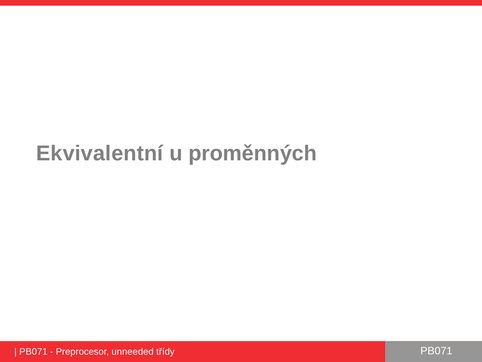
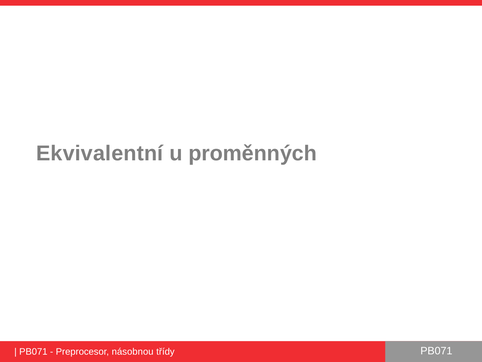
unneeded: unneeded -> násobnou (133, 351)
